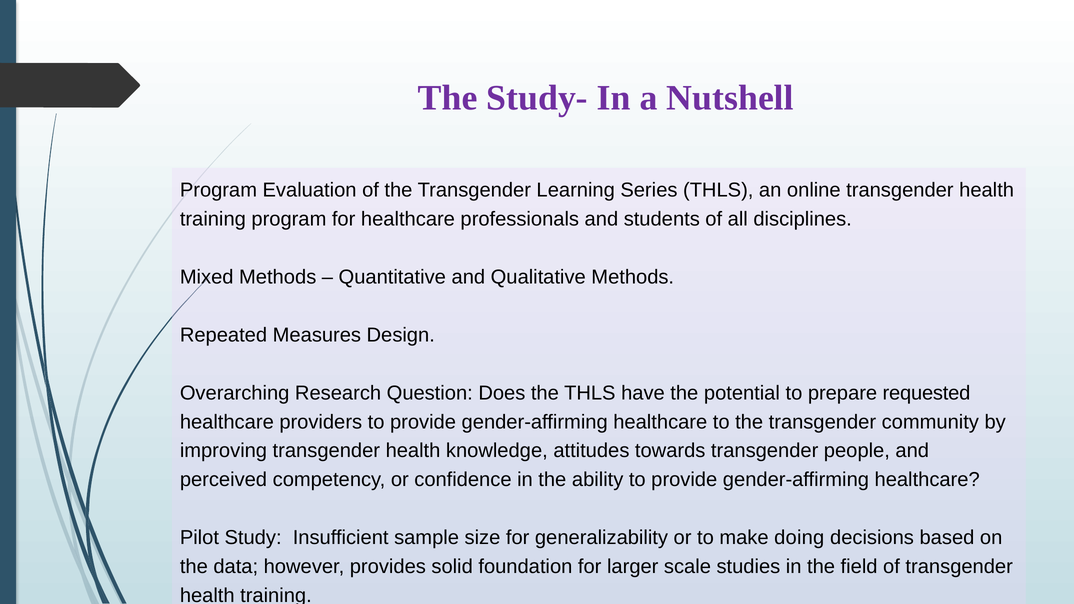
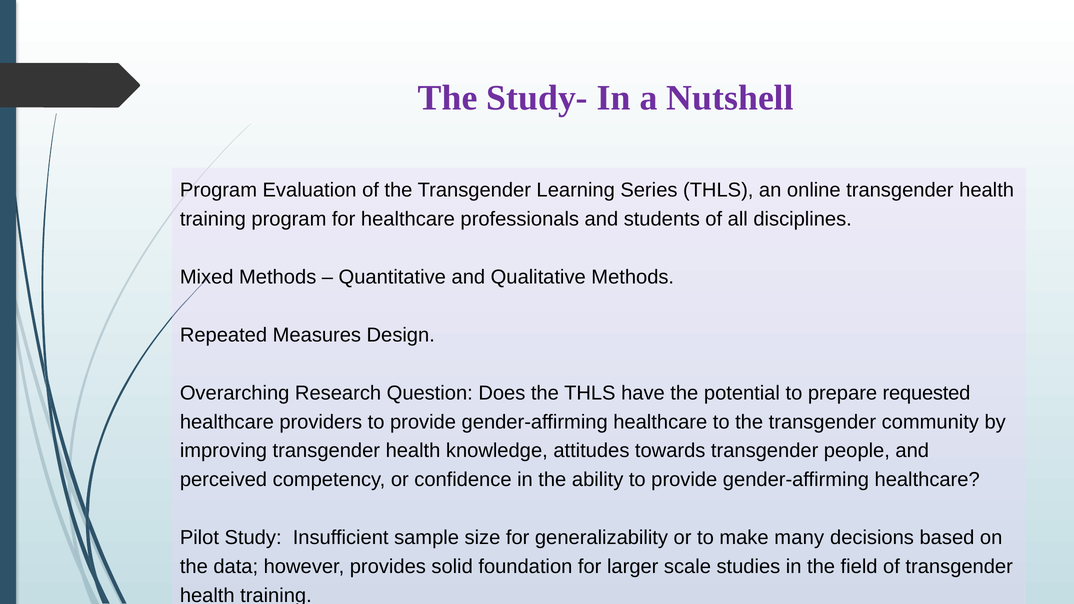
doing: doing -> many (799, 538)
